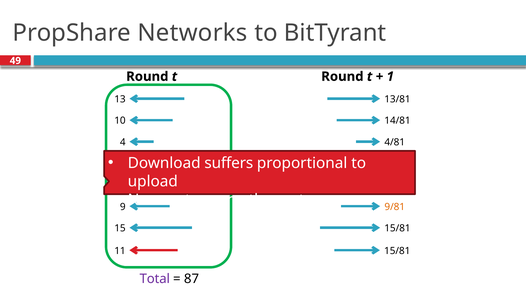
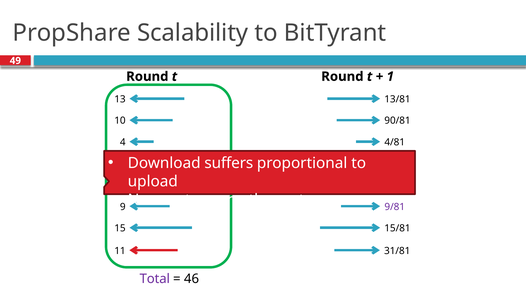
Networks: Networks -> Scalability (193, 33)
14/81: 14/81 -> 90/81 (397, 121)
9/81 colour: orange -> purple (395, 207)
11 15/81: 15/81 -> 31/81 (397, 251)
87: 87 -> 46 (192, 279)
